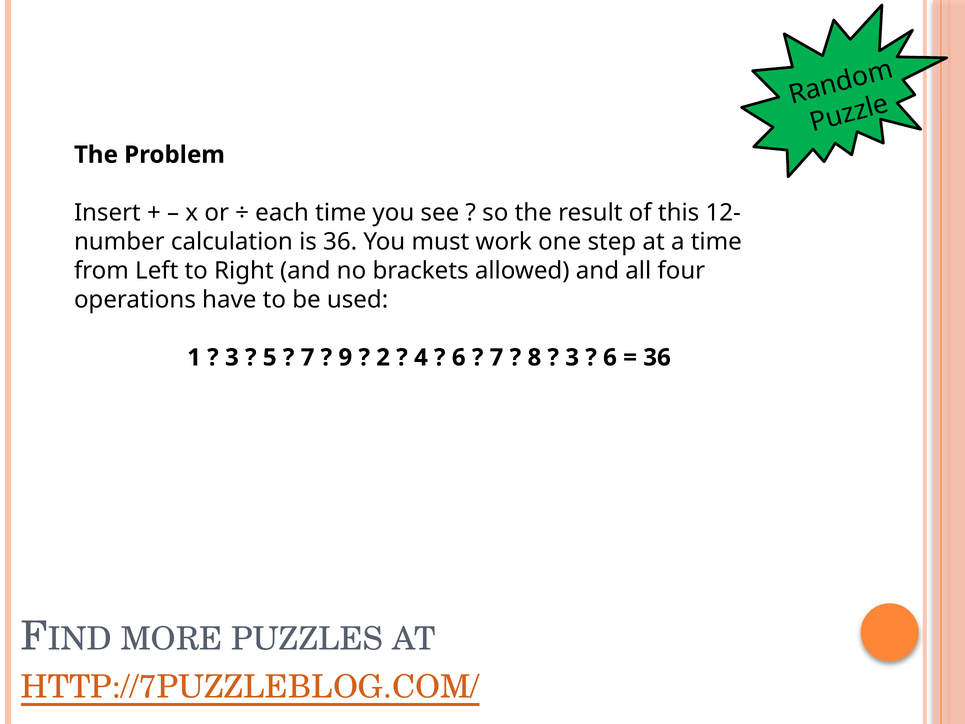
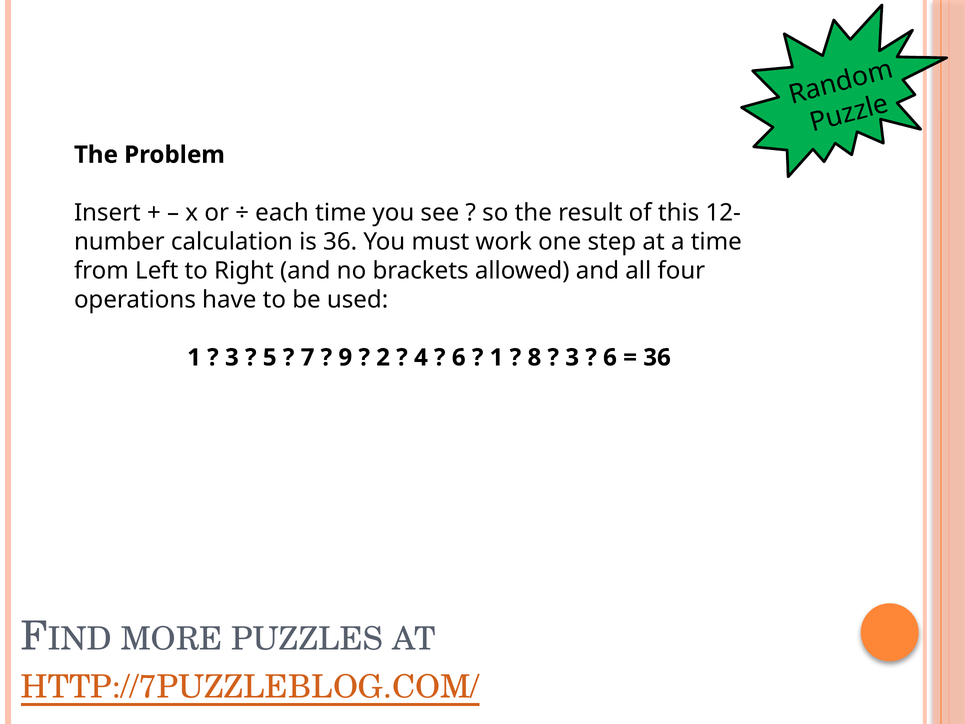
7: 7 -> 1 (497, 357)
